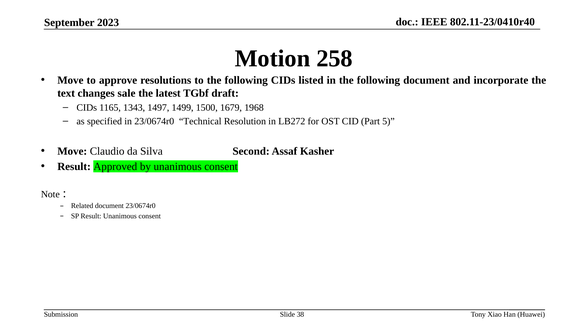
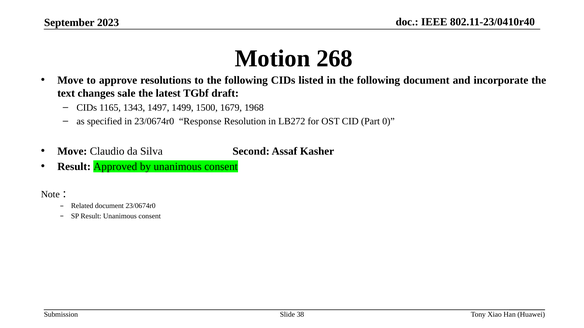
258: 258 -> 268 (335, 59)
Technical: Technical -> Response (200, 121)
5: 5 -> 0 (388, 121)
